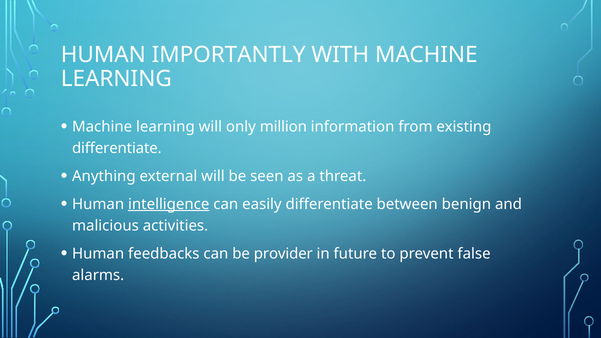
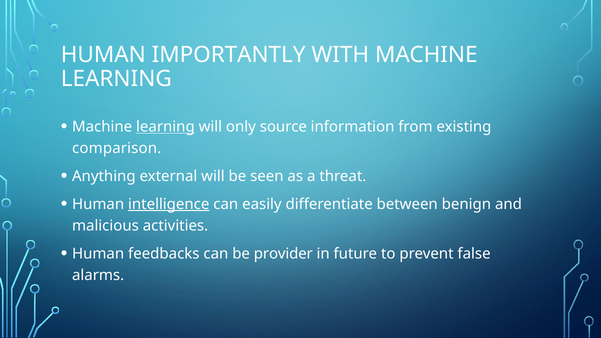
learning underline: none -> present (165, 127)
million: million -> source (283, 127)
differentiate: differentiate -> comparison (117, 148)
